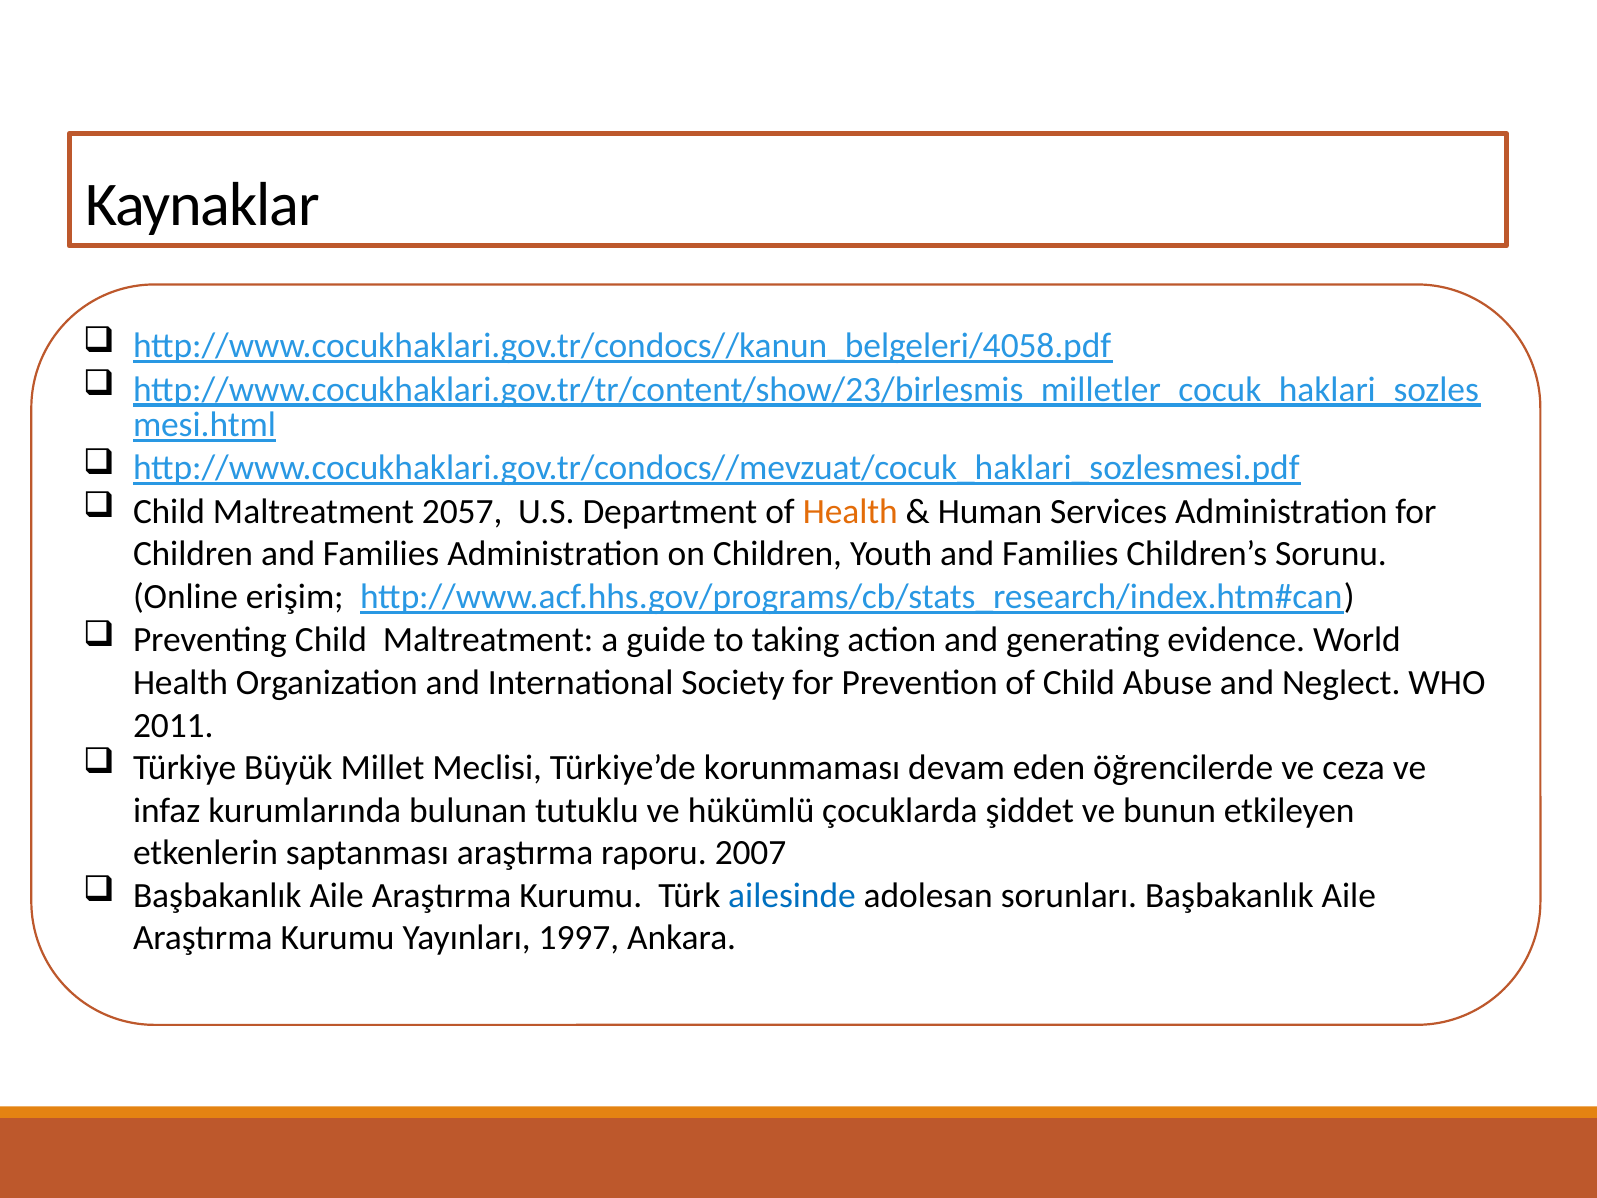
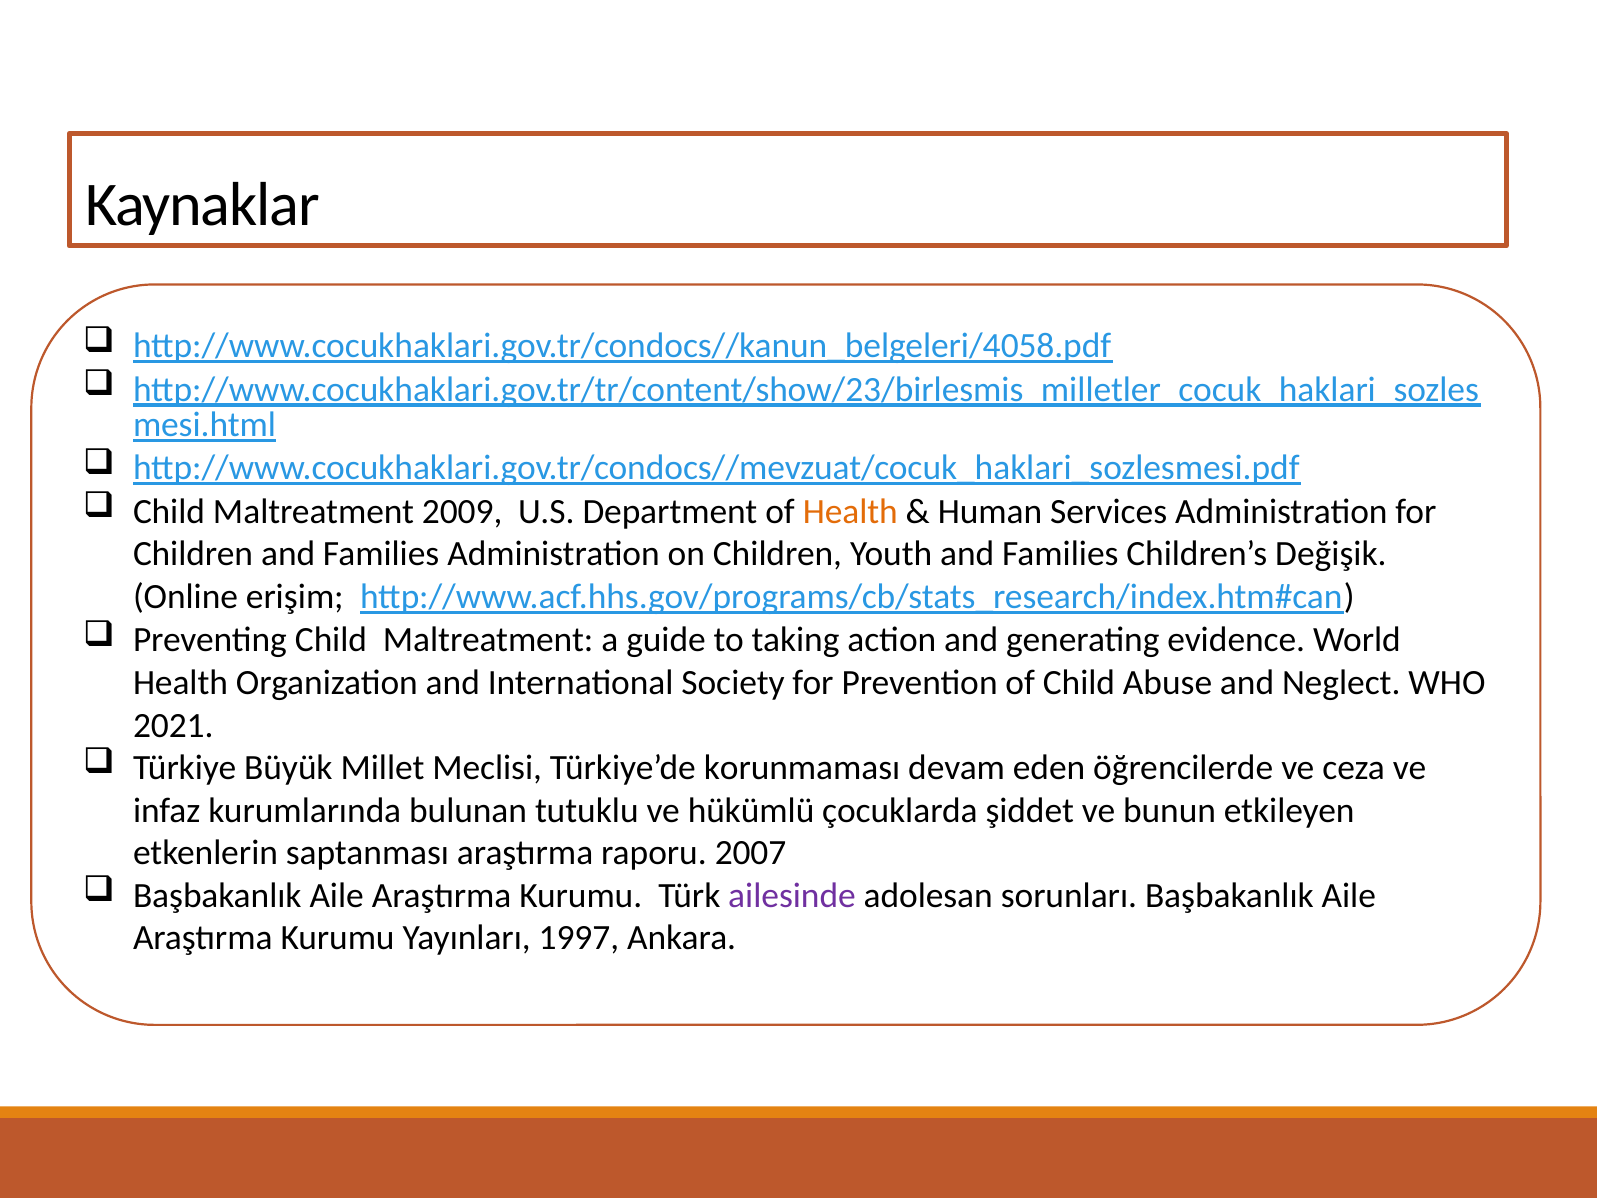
2057: 2057 -> 2009 (462, 512)
Sorunu: Sorunu -> Değişik (1331, 554)
2011: 2011 -> 2021 (173, 725)
ailesinde colour: blue -> purple (792, 895)
